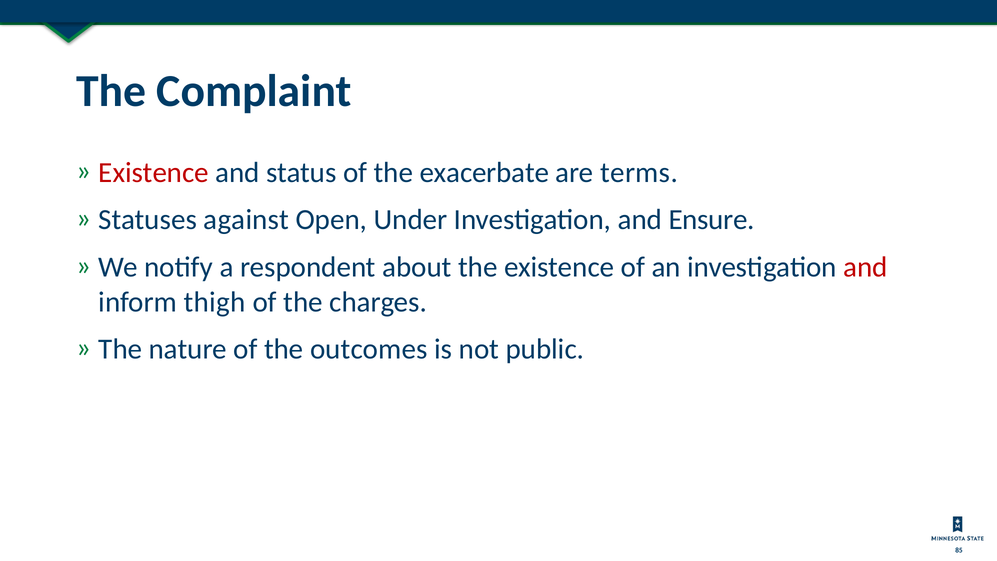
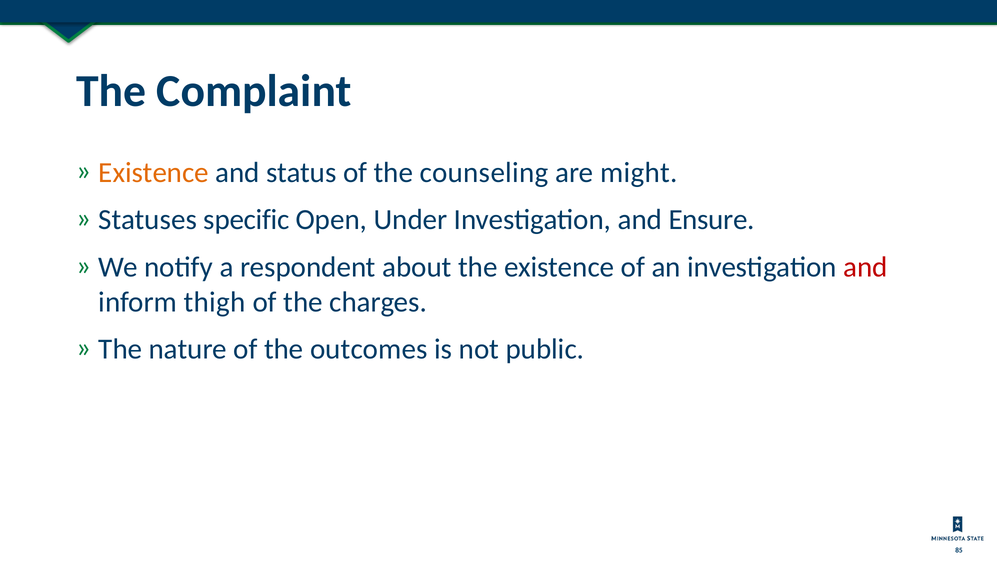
Existence colour: red -> orange (154, 172)
exacerbate: exacerbate -> counseling (484, 172)
terms: terms -> might (639, 172)
against: against -> specific (246, 220)
